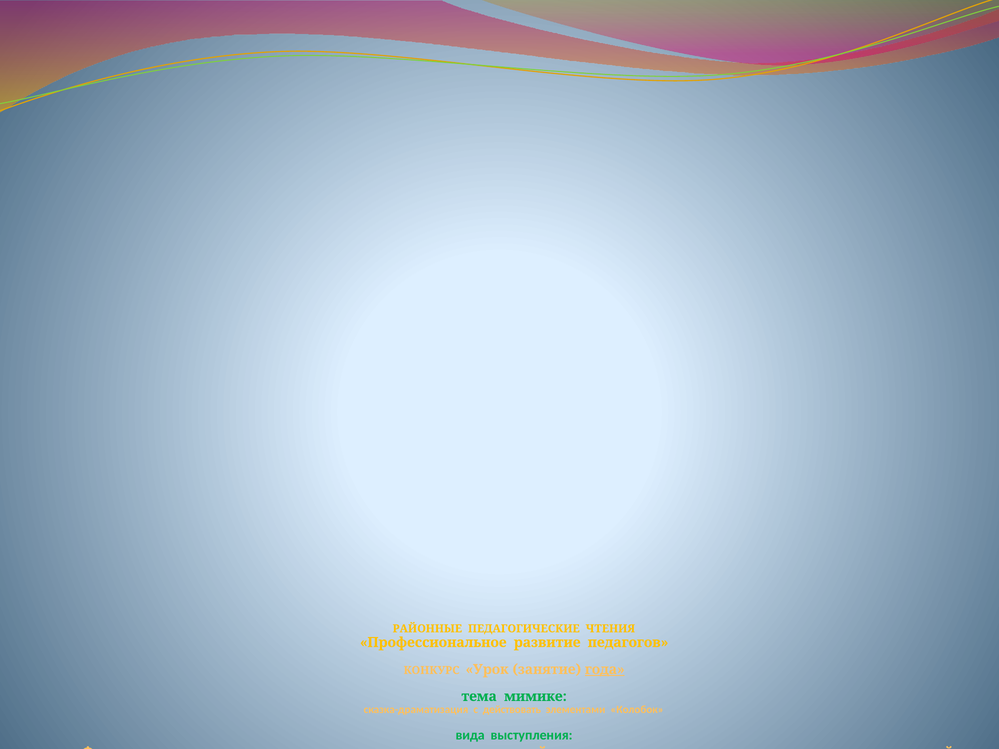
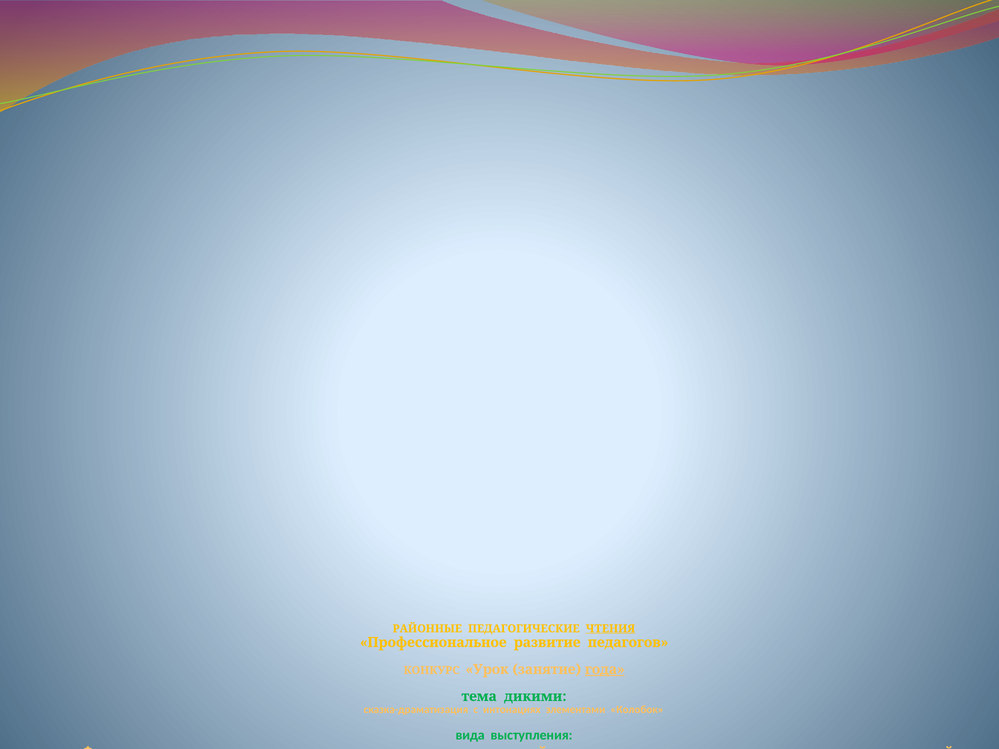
ЧТЕНИЯ underline: none -> present (610, 629)
мимике: мимике -> дикими (535, 697)
действовать: действовать -> интонациях (512, 710)
